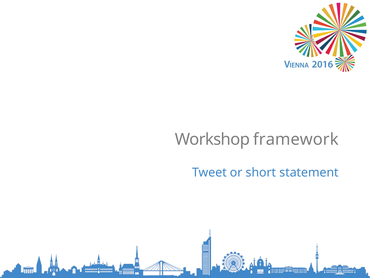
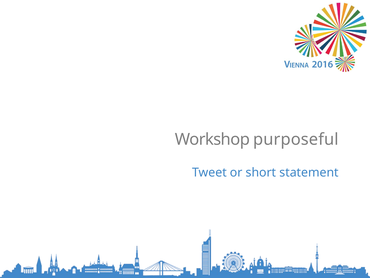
framework: framework -> purposeful (296, 139)
